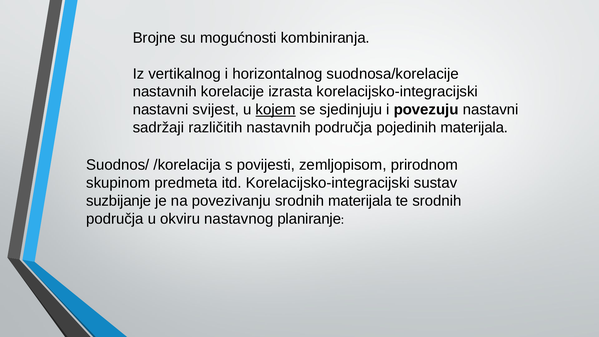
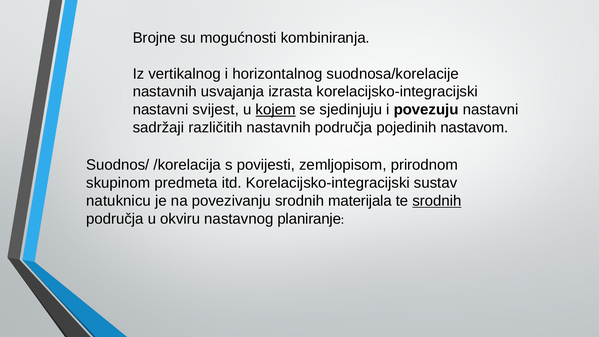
korelacije: korelacije -> usvajanja (233, 92)
pojedinih materijala: materijala -> nastavom (474, 128)
suzbijanje: suzbijanje -> natuknicu (119, 201)
srodnih underline: none -> present (437, 201)
